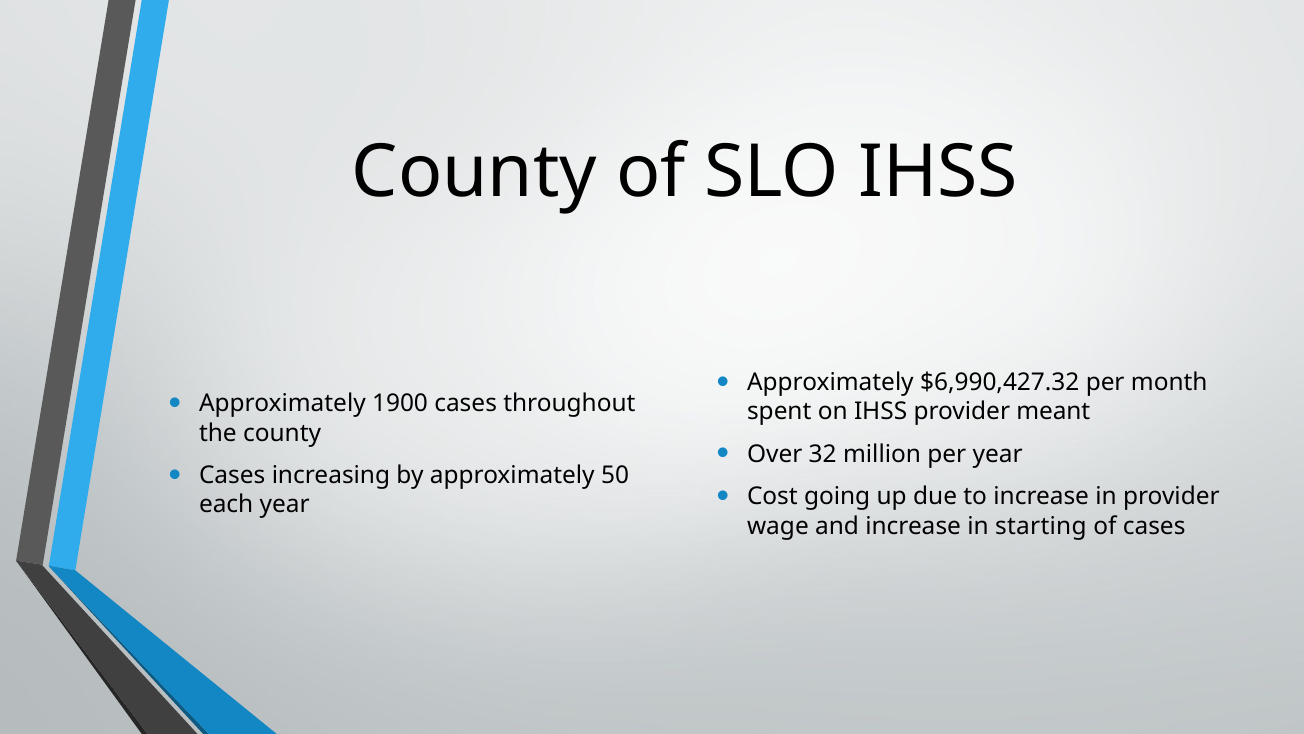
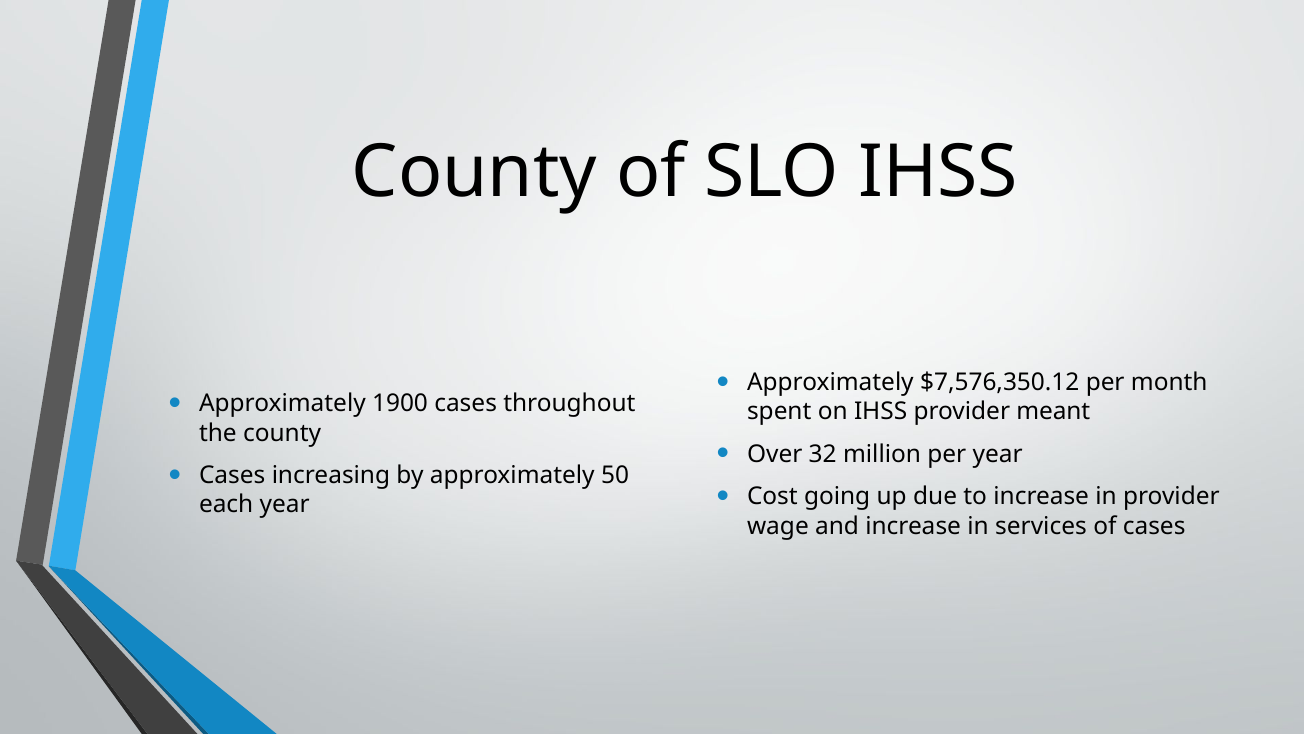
$6,990,427.32: $6,990,427.32 -> $7,576,350.12 (1000, 382)
starting: starting -> services (1041, 526)
